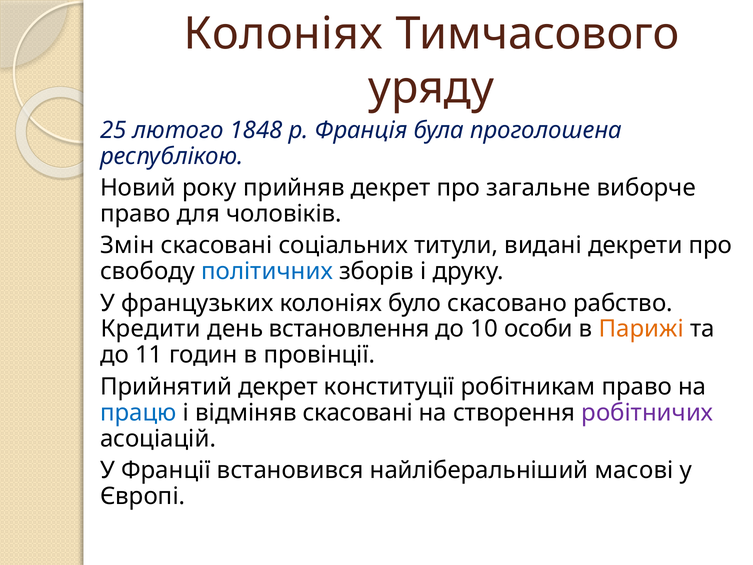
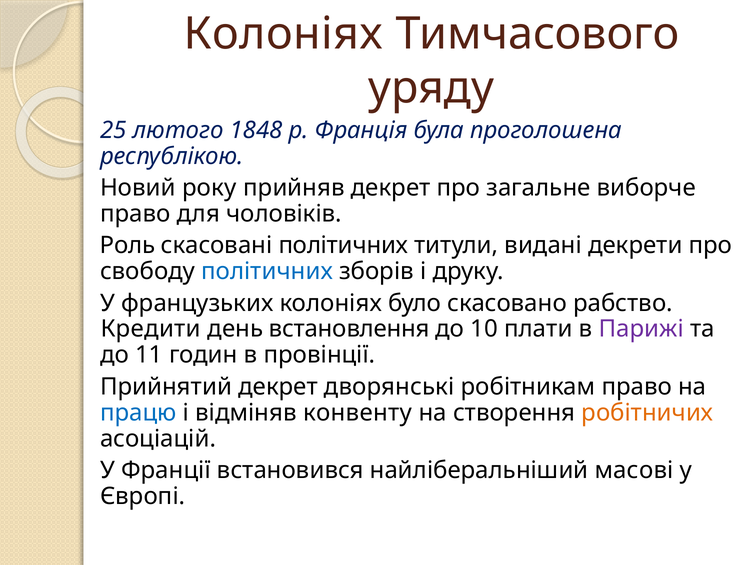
Змін: Змін -> Роль (128, 245)
скасовані соціальних: соціальних -> політичних (343, 245)
особи: особи -> плати (538, 329)
Парижі colour: orange -> purple (641, 329)
конституції: конституції -> дворянські (389, 386)
відміняв скасовані: скасовані -> конвенту (358, 412)
робітничих colour: purple -> orange (647, 412)
